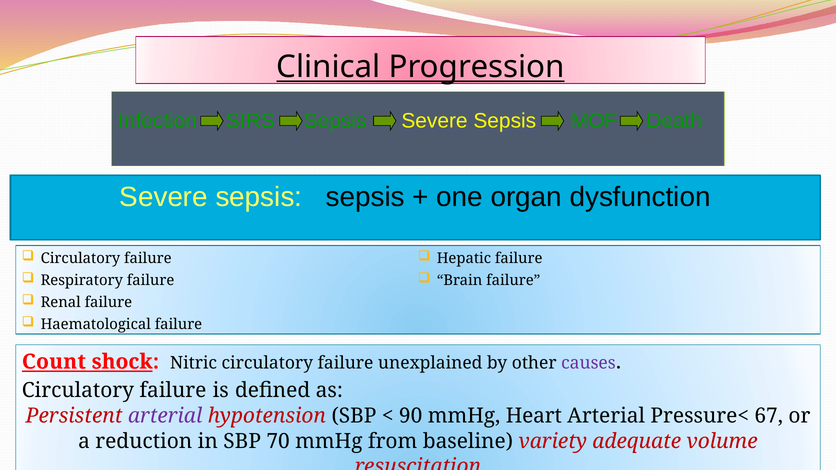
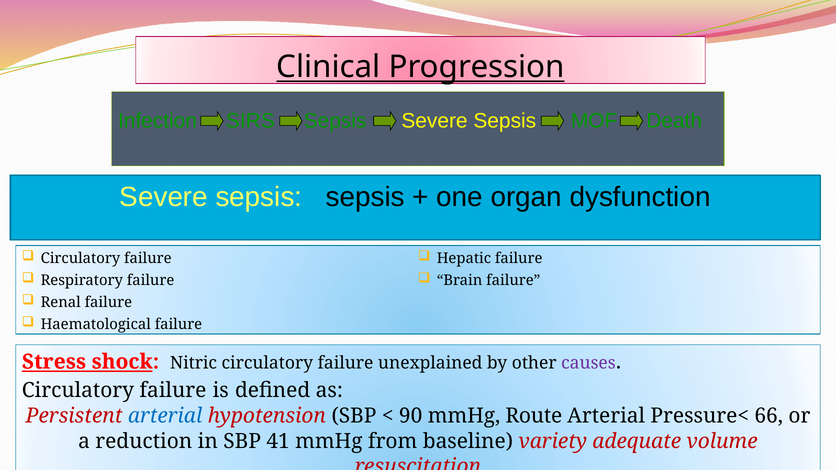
Count: Count -> Stress (54, 362)
arterial colour: purple -> blue (165, 416)
Heart: Heart -> Route (534, 416)
67: 67 -> 66 (769, 416)
70: 70 -> 41 (278, 441)
